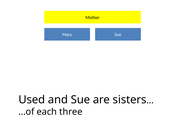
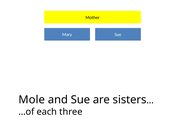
Used: Used -> Mole (32, 99)
